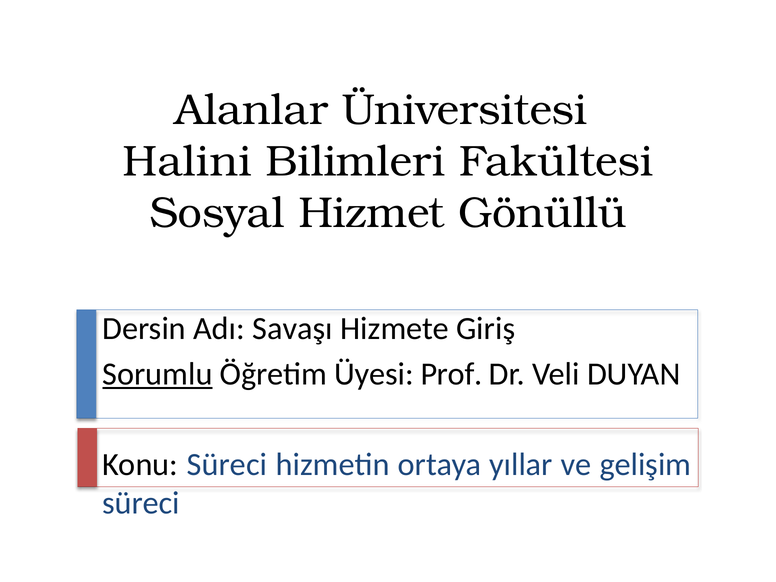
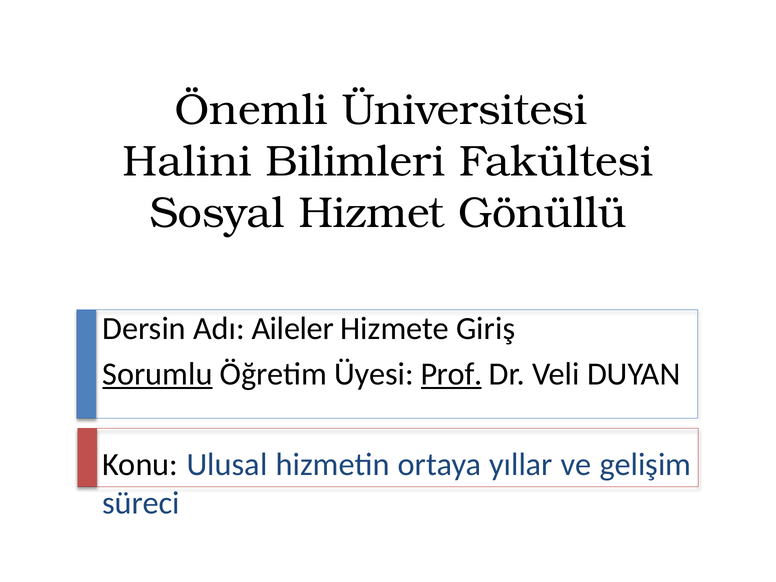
Alanlar: Alanlar -> Önemli (251, 110)
Savaşı: Savaşı -> Aileler (293, 329)
Prof underline: none -> present (451, 374)
Konu Süreci: Süreci -> Ulusal (227, 465)
